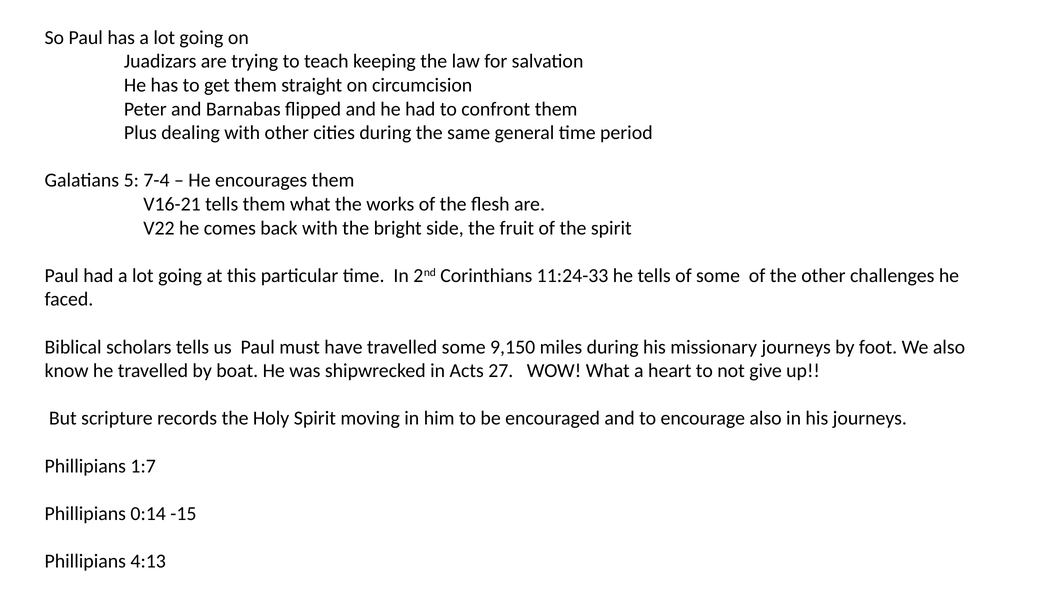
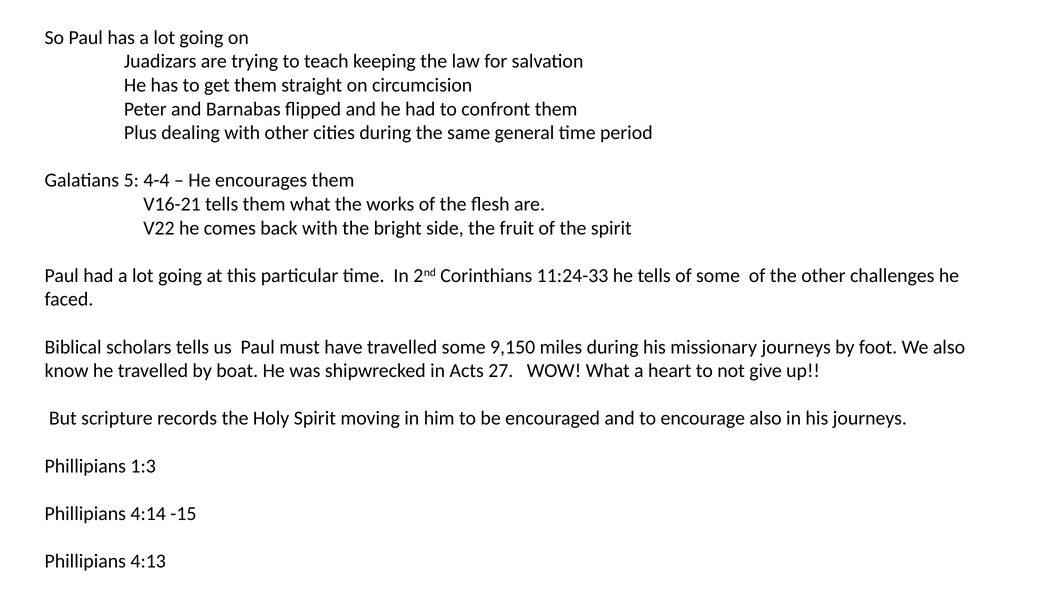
7-4: 7-4 -> 4-4 (157, 180)
1:7: 1:7 -> 1:3 (143, 466)
0:14: 0:14 -> 4:14 (148, 514)
